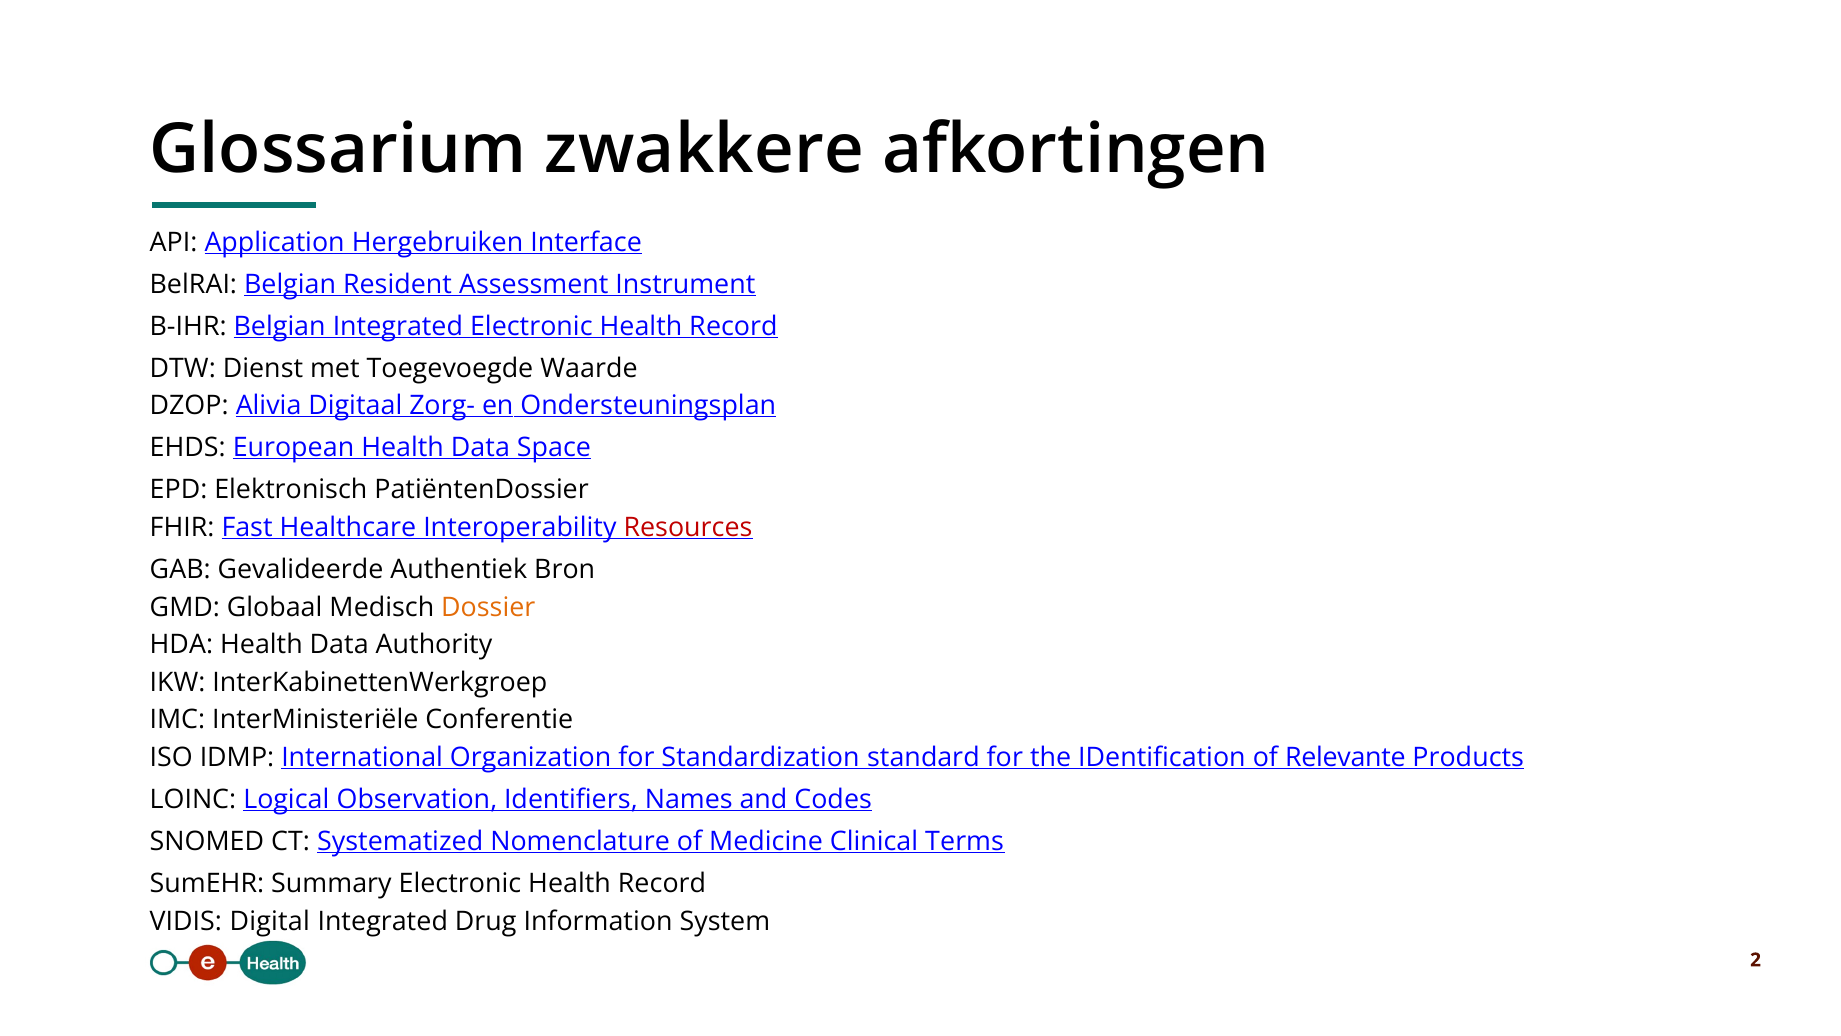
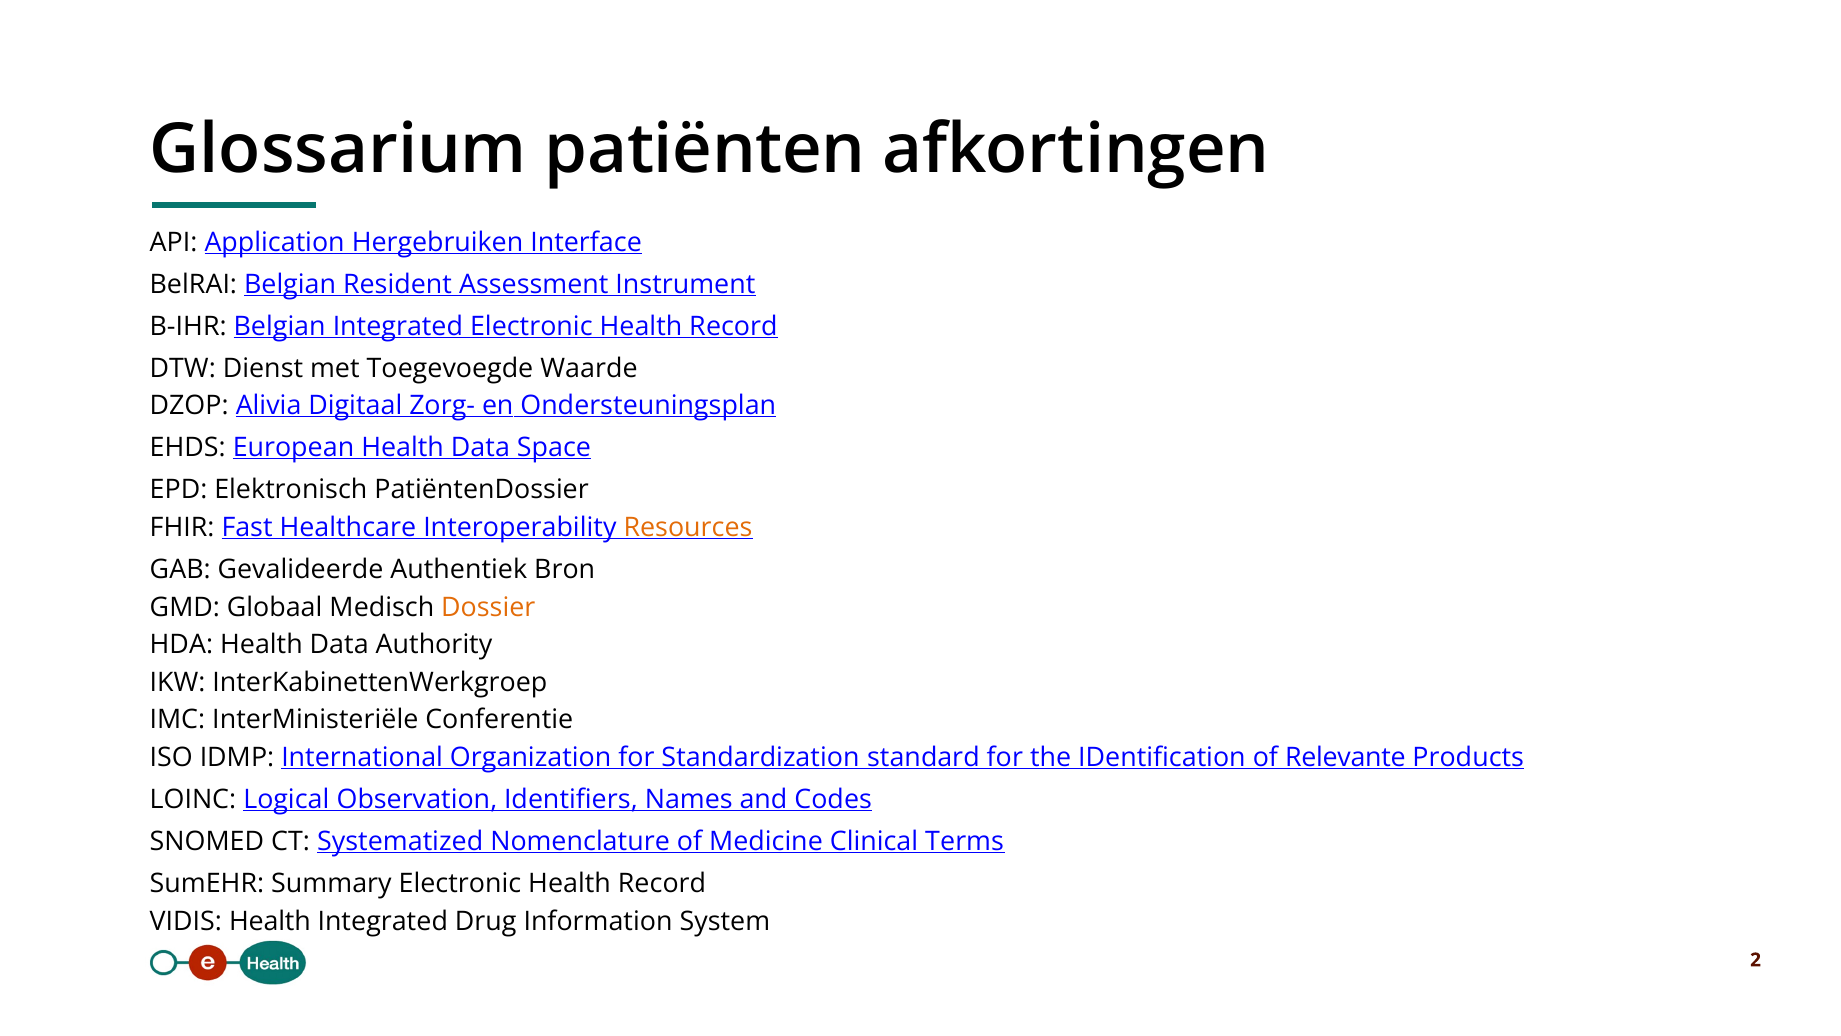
zwakkere: zwakkere -> patiënten (705, 149)
Resources colour: red -> orange (688, 527)
VIDIS Digital: Digital -> Health (270, 921)
